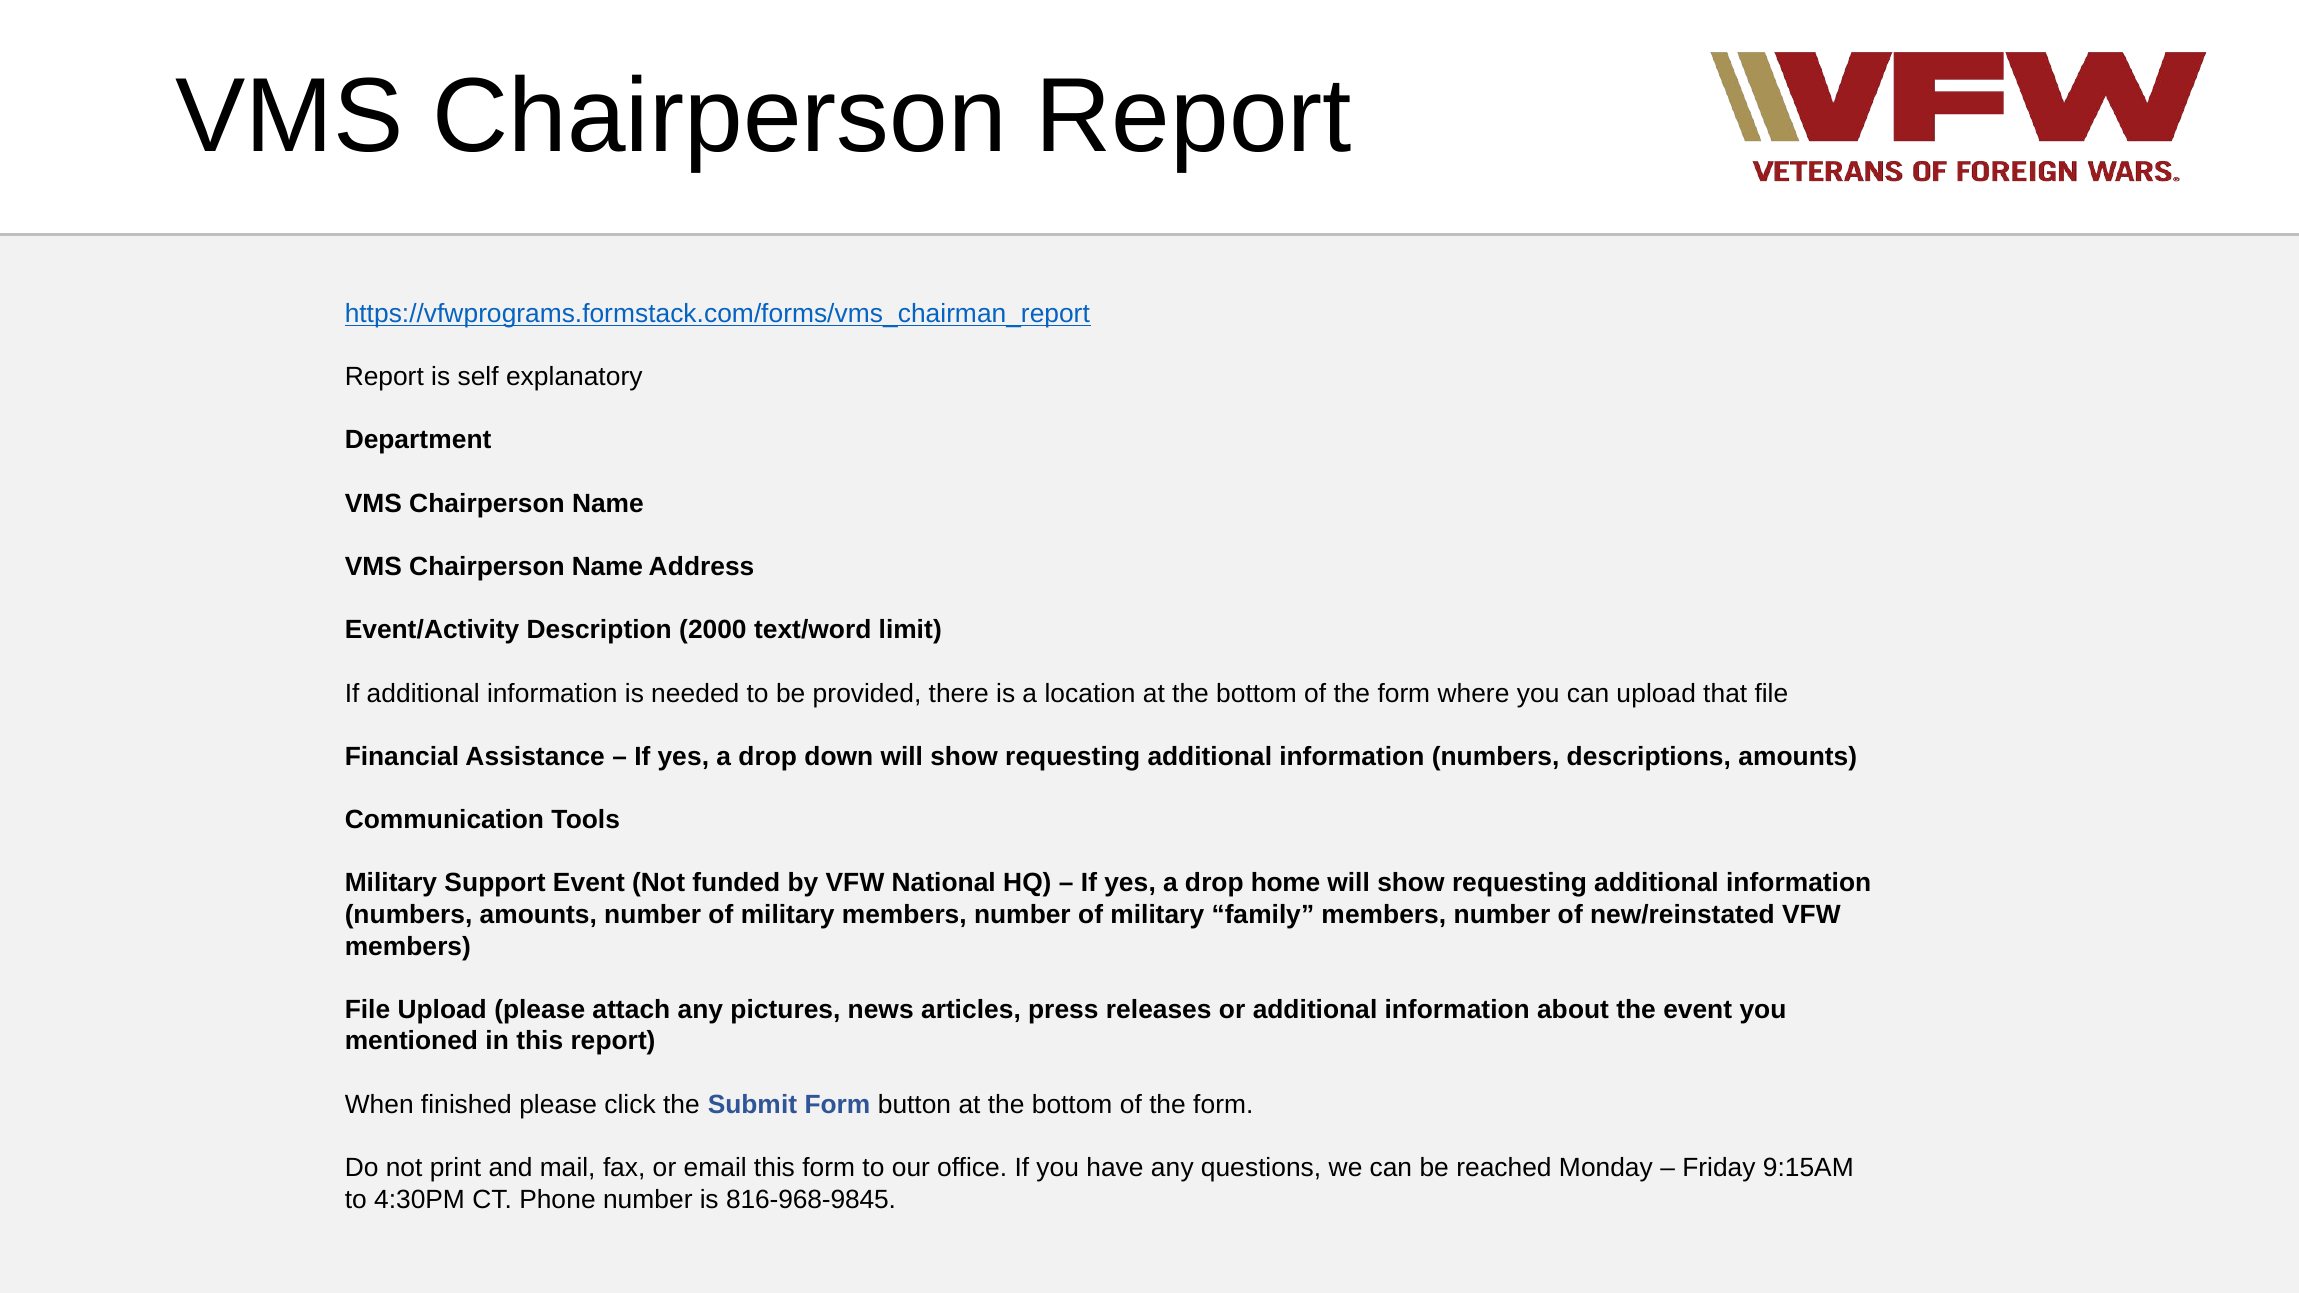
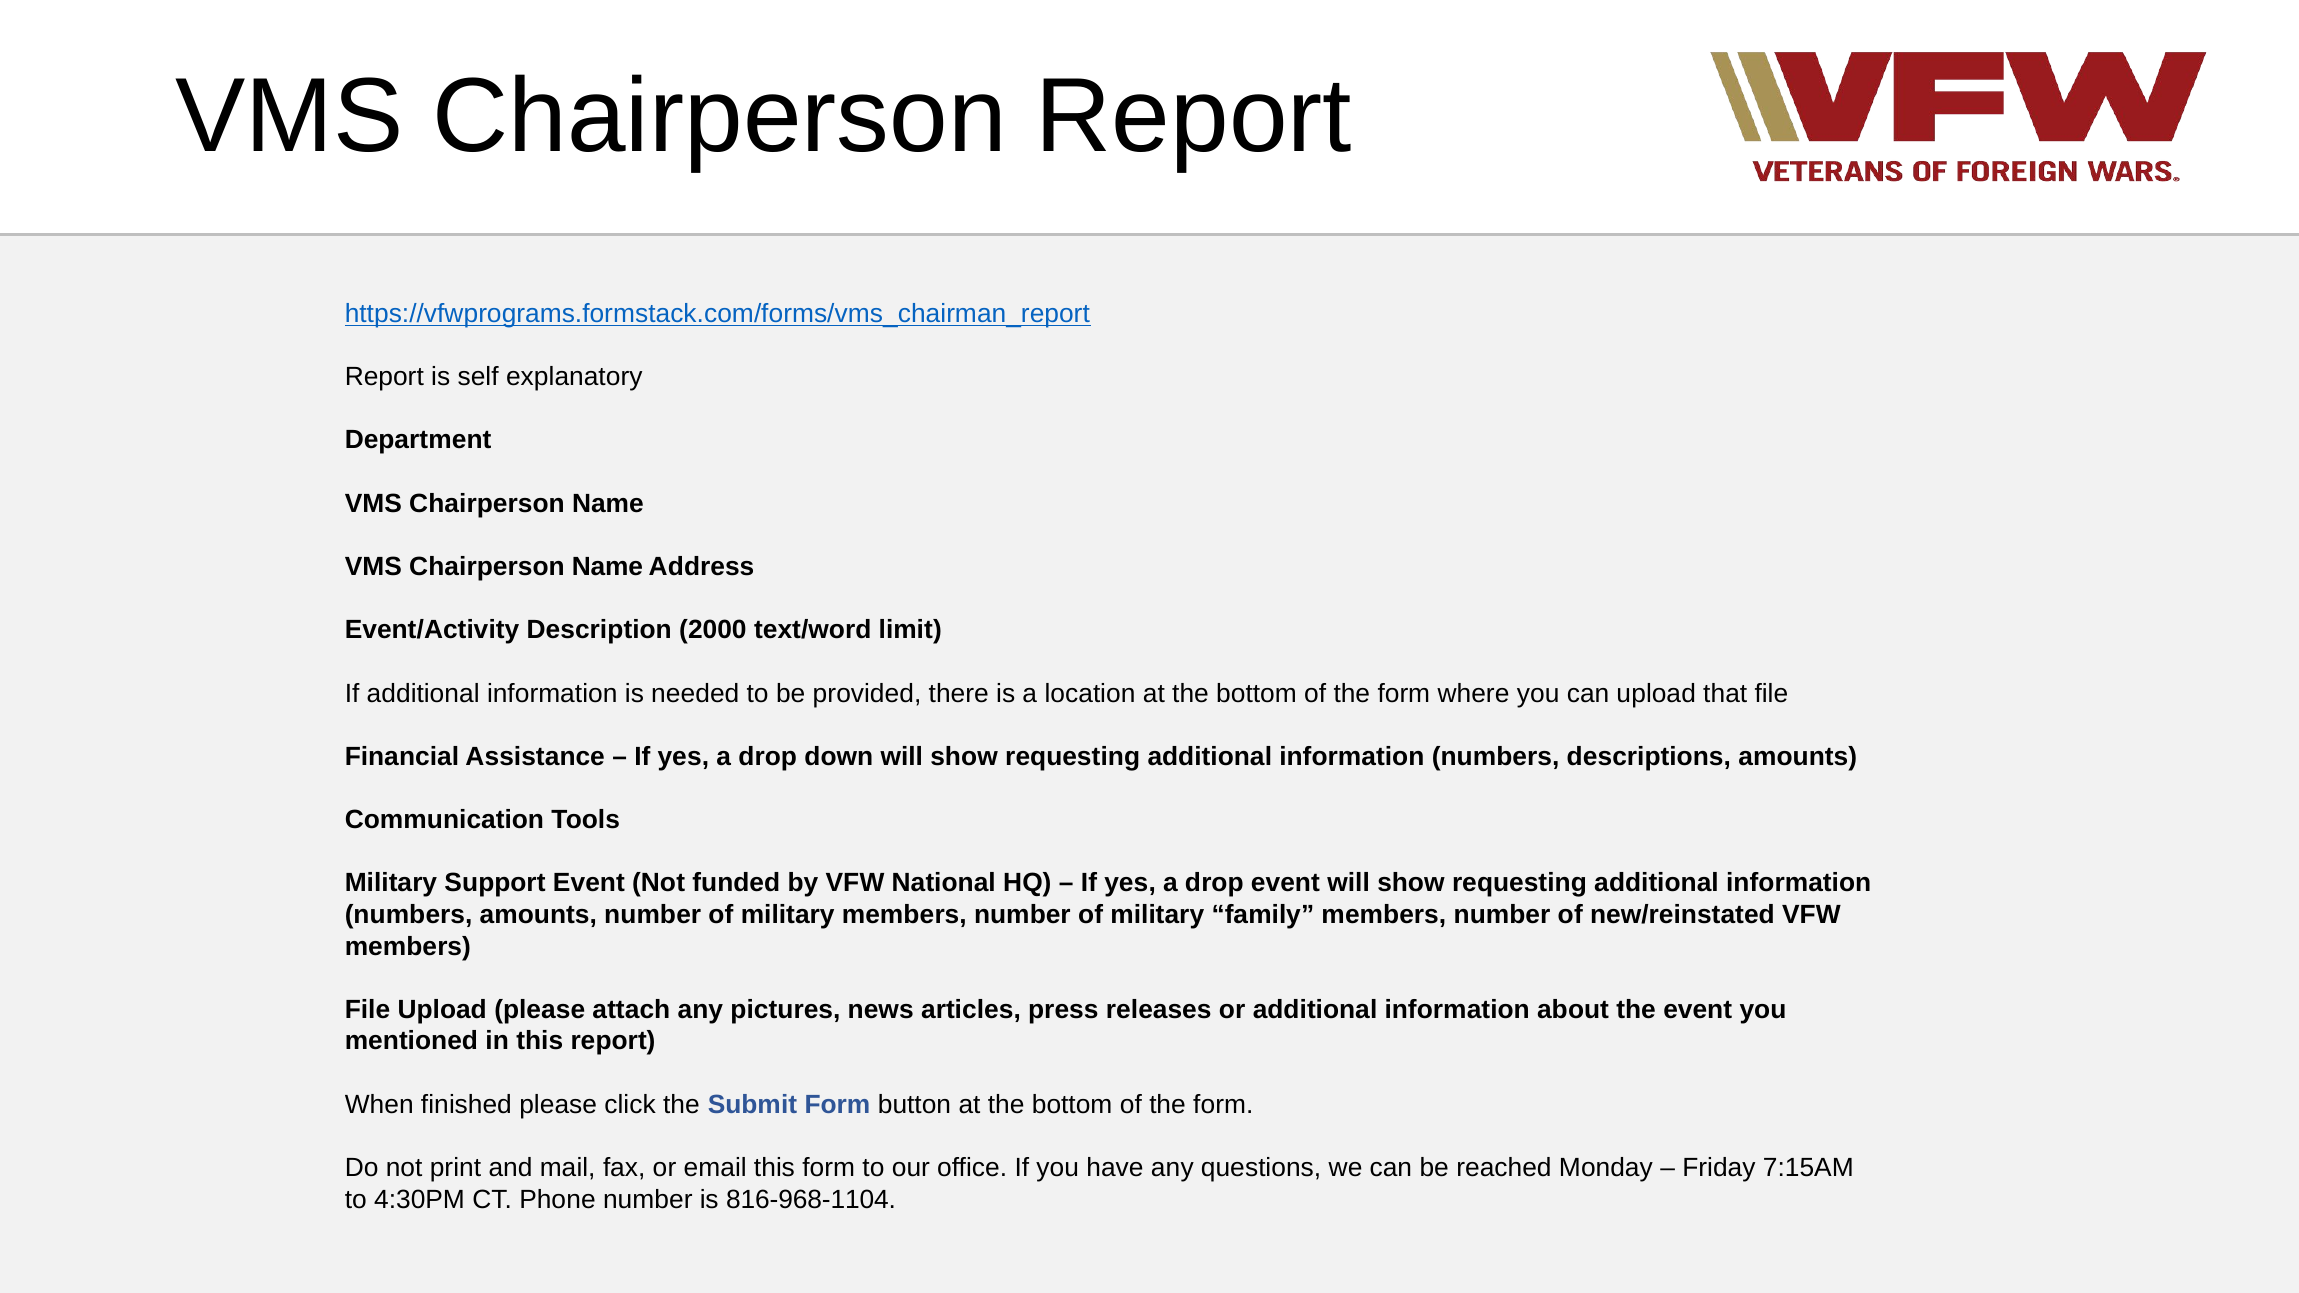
drop home: home -> event (1285, 883)
9:15AM: 9:15AM -> 7:15AM (1808, 1168)
816-968-9845: 816-968-9845 -> 816-968-1104 (811, 1200)
